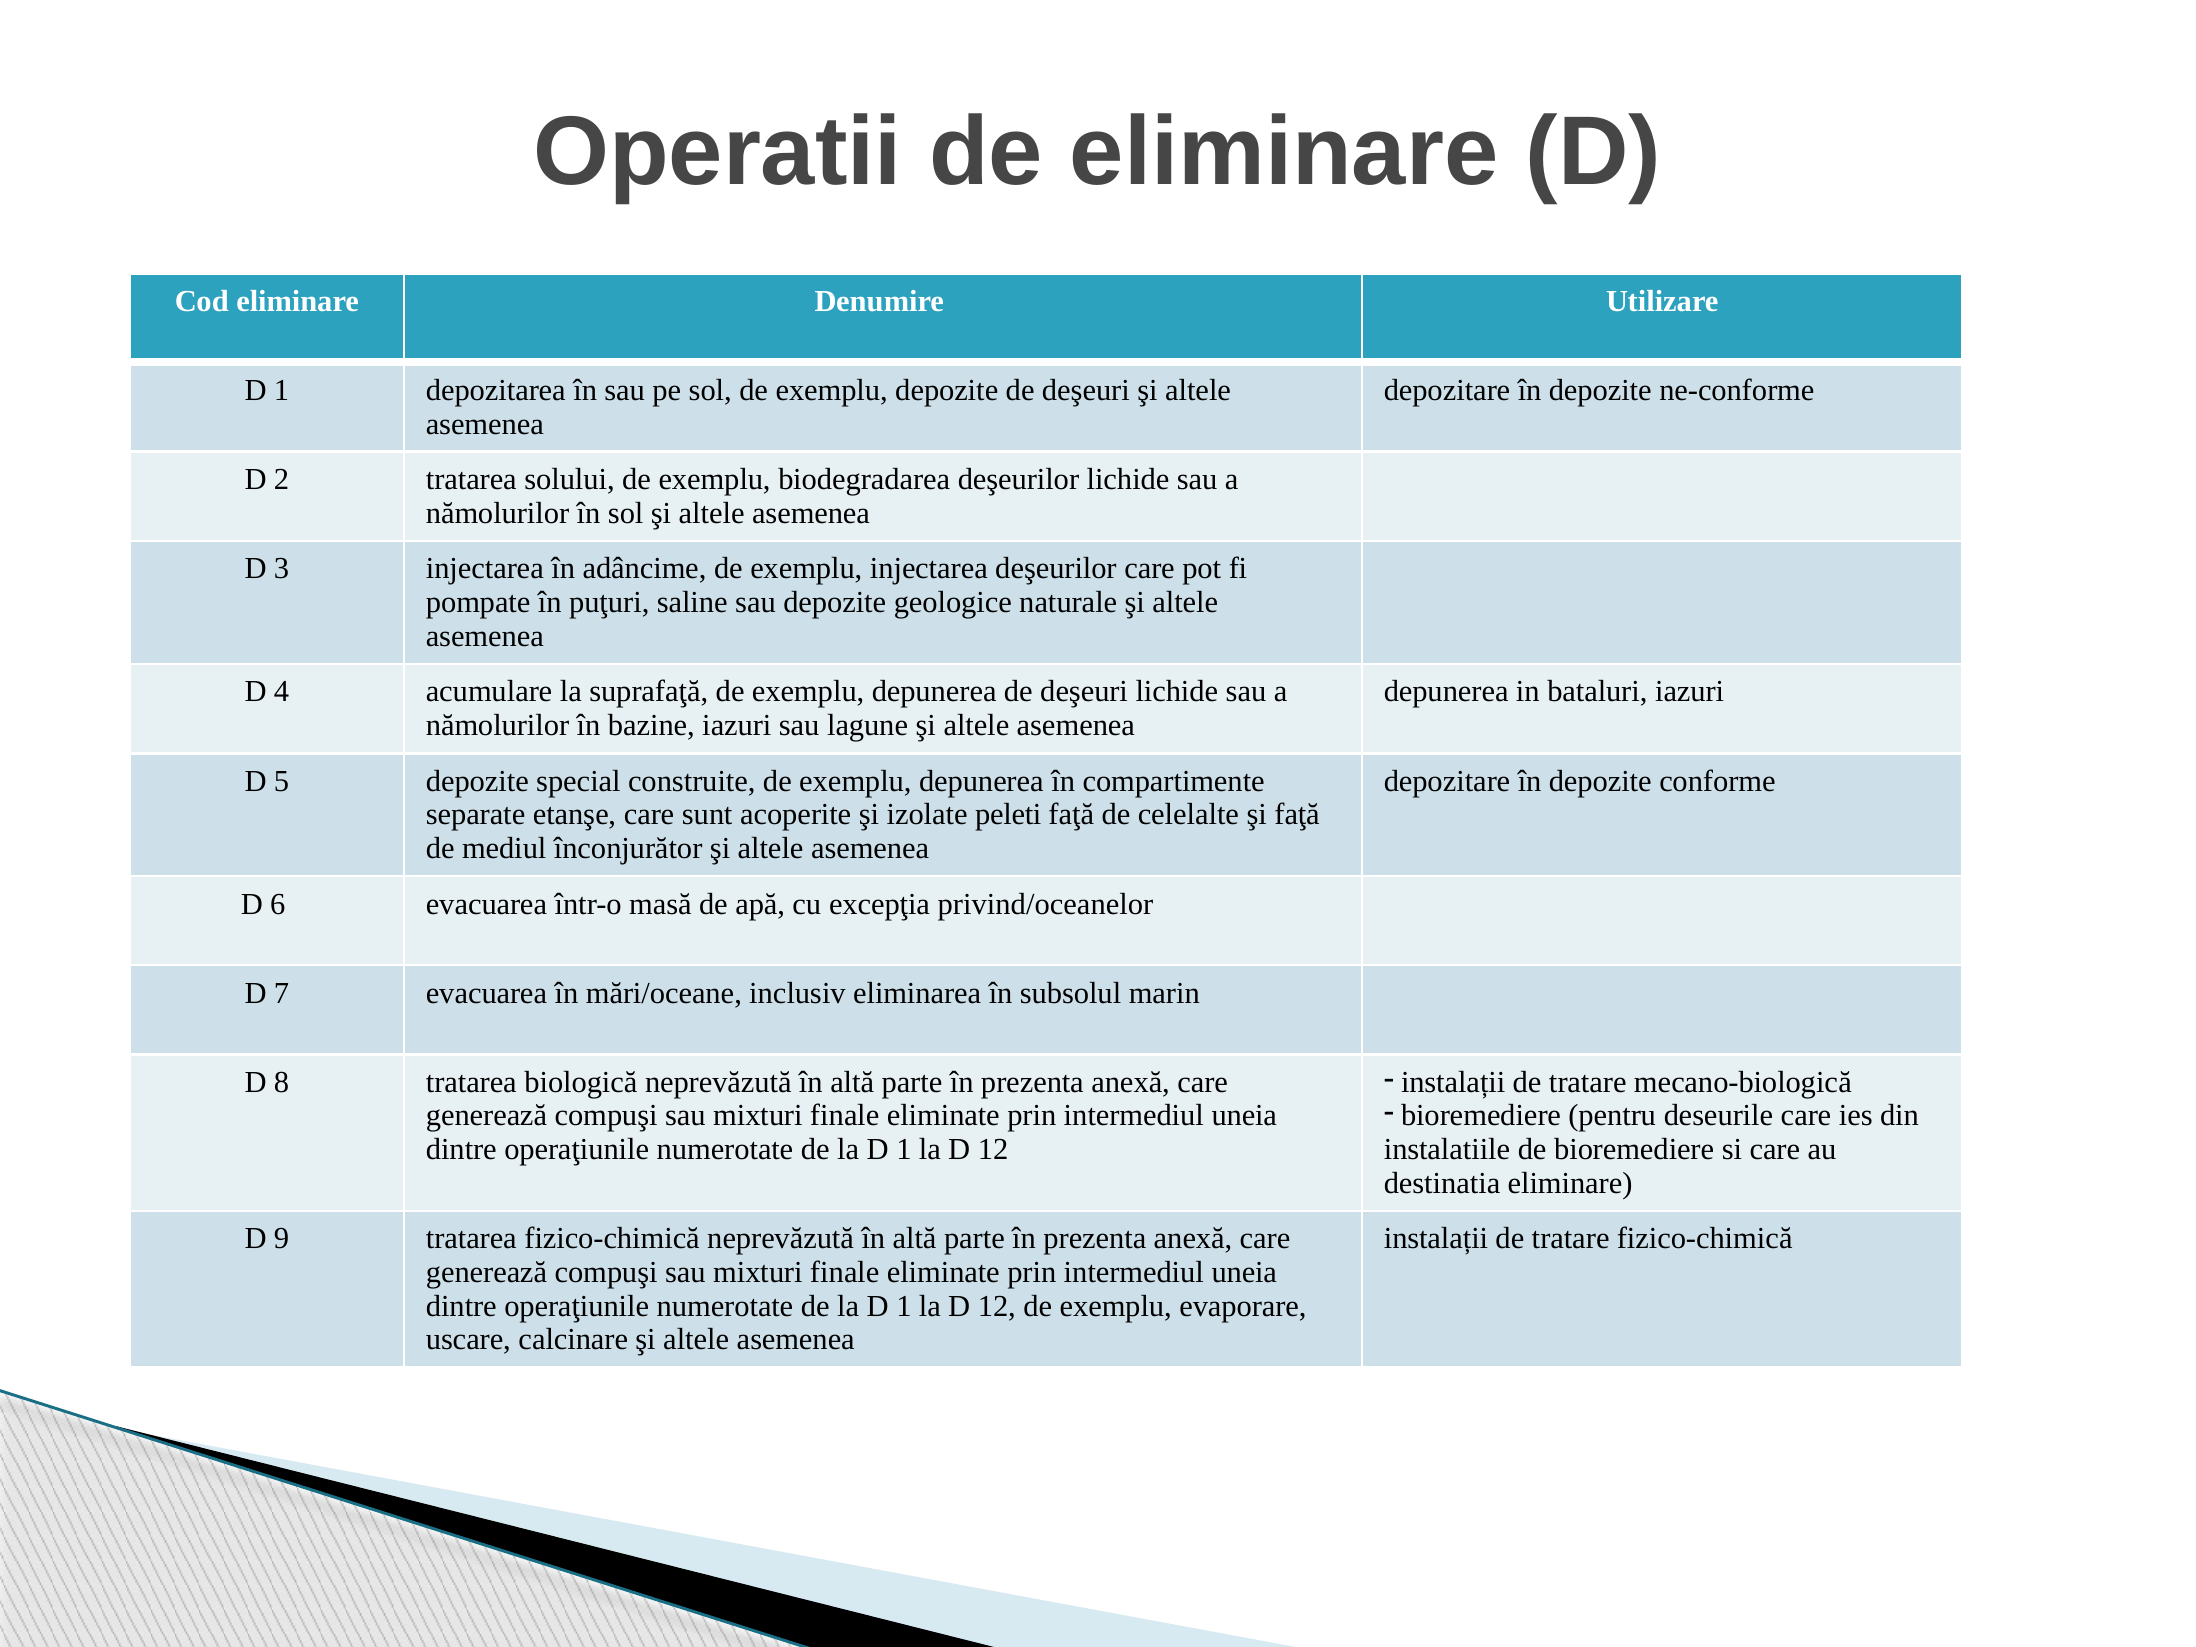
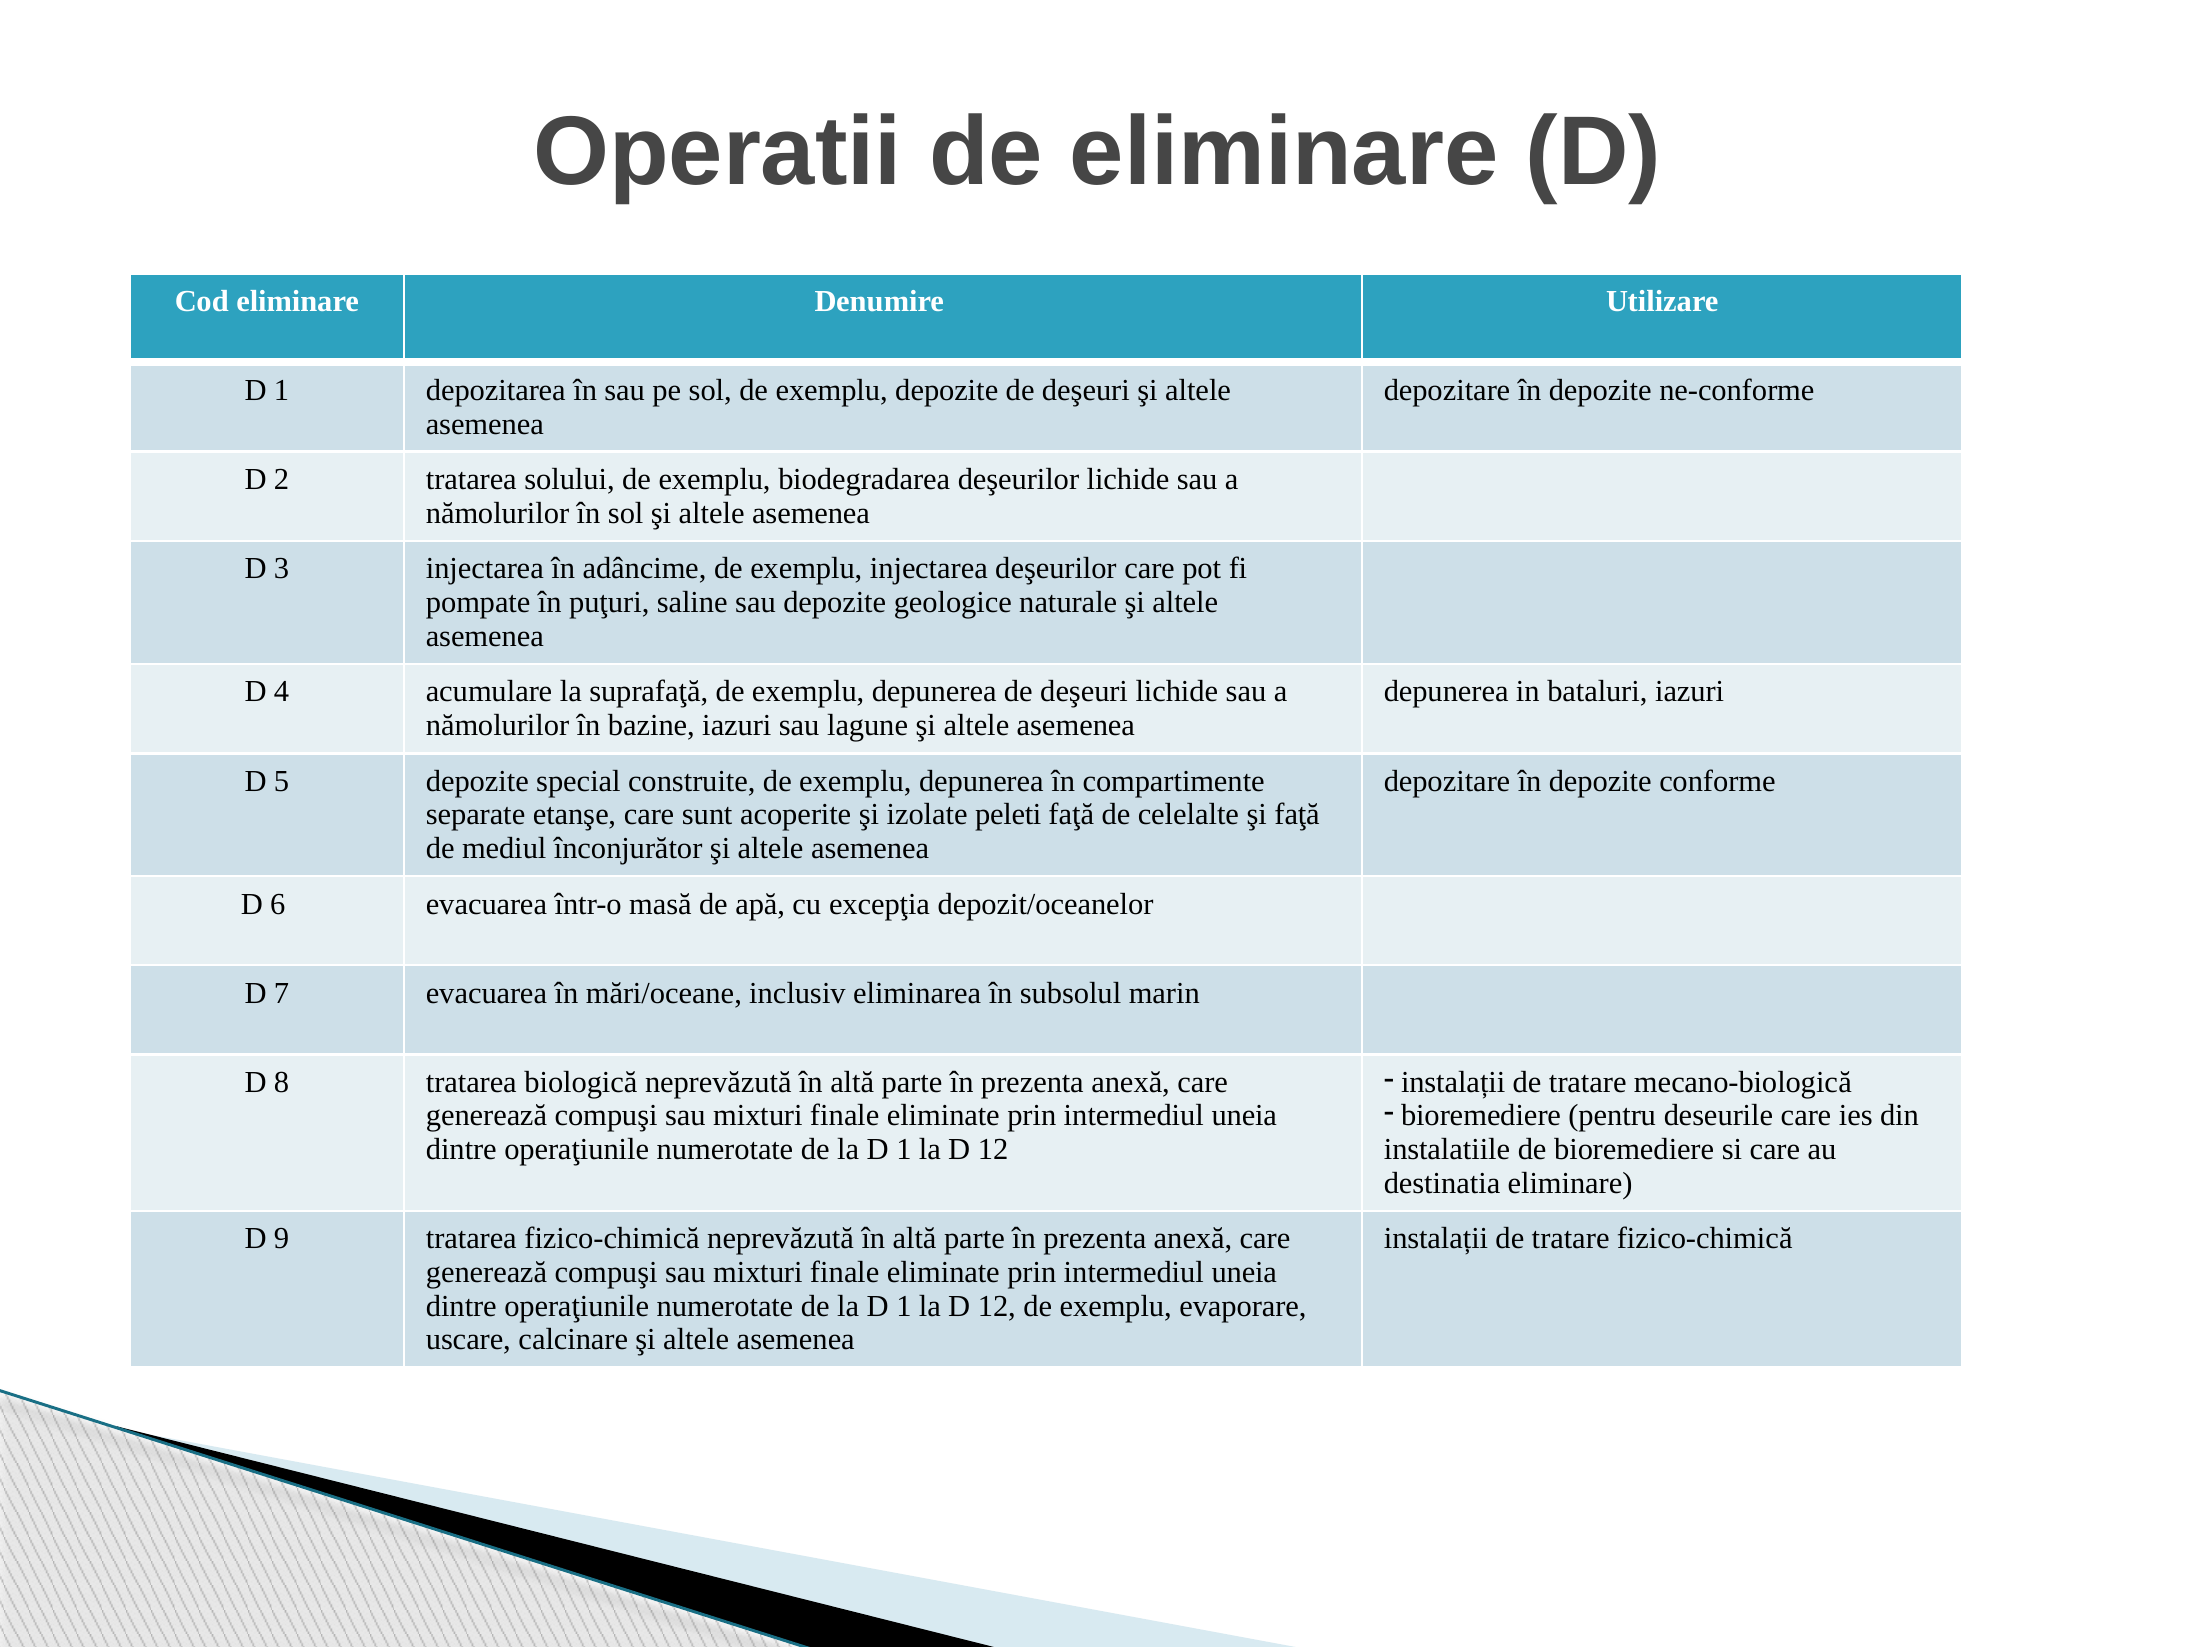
privind/oceanelor: privind/oceanelor -> depozit/oceanelor (1046, 904)
